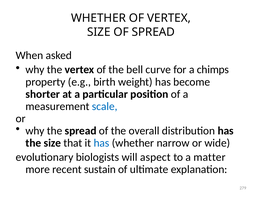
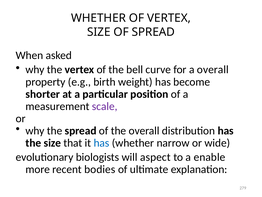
a chimps: chimps -> overall (213, 69)
scale colour: blue -> purple (105, 106)
matter: matter -> enable (210, 157)
sustain: sustain -> bodies (100, 169)
